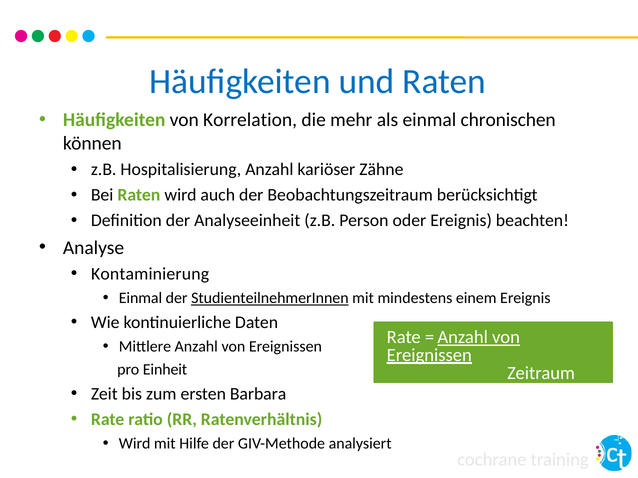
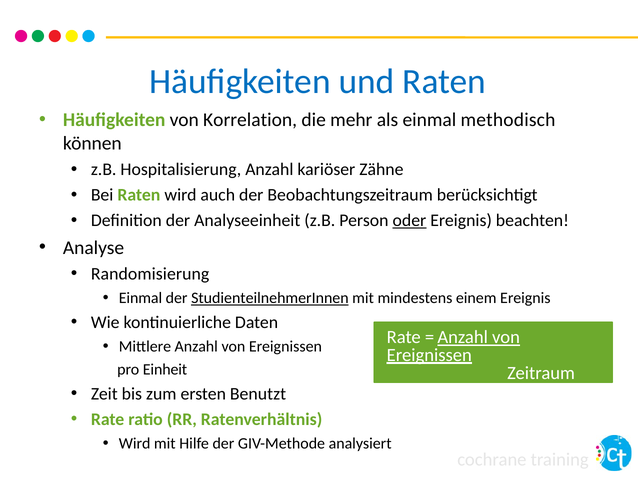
chronischen: chronischen -> methodisch (508, 120)
oder underline: none -> present (409, 221)
Kontaminierung: Kontaminierung -> Randomisierung (150, 274)
Barbara: Barbara -> Benutzt (258, 394)
